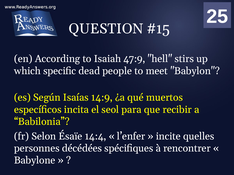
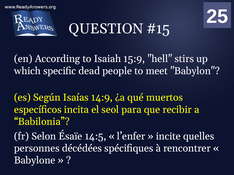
47:9: 47:9 -> 15:9 (134, 59)
14:4: 14:4 -> 14:5 (95, 137)
